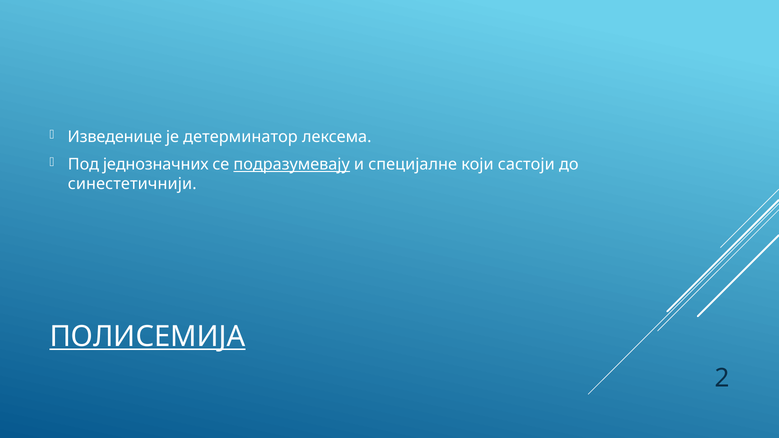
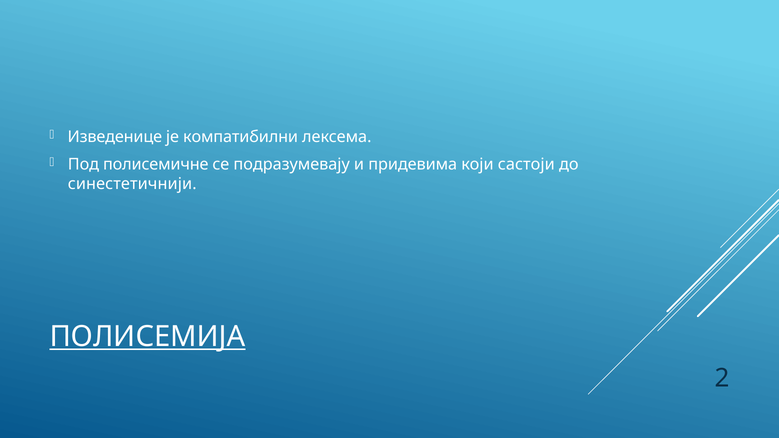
детерминатор: детерминатор -> компатибилни (241, 137)
једнозначних: једнозначних -> полисемичне (156, 164)
подразумевају underline: present -> none (292, 164)
специјалне: специјалне -> придевима (413, 164)
